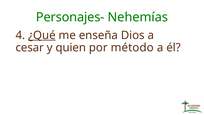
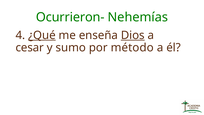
Personajes-: Personajes- -> Ocurrieron- (70, 17)
Dios underline: none -> present (133, 35)
quien: quien -> sumo (71, 48)
